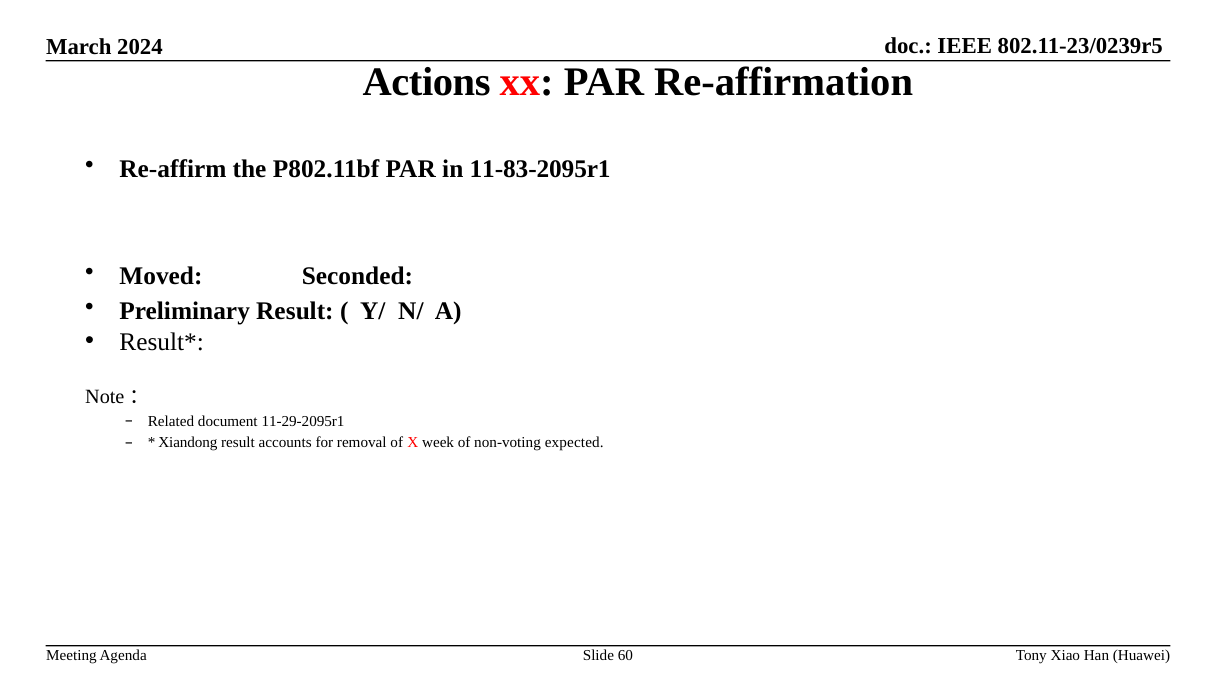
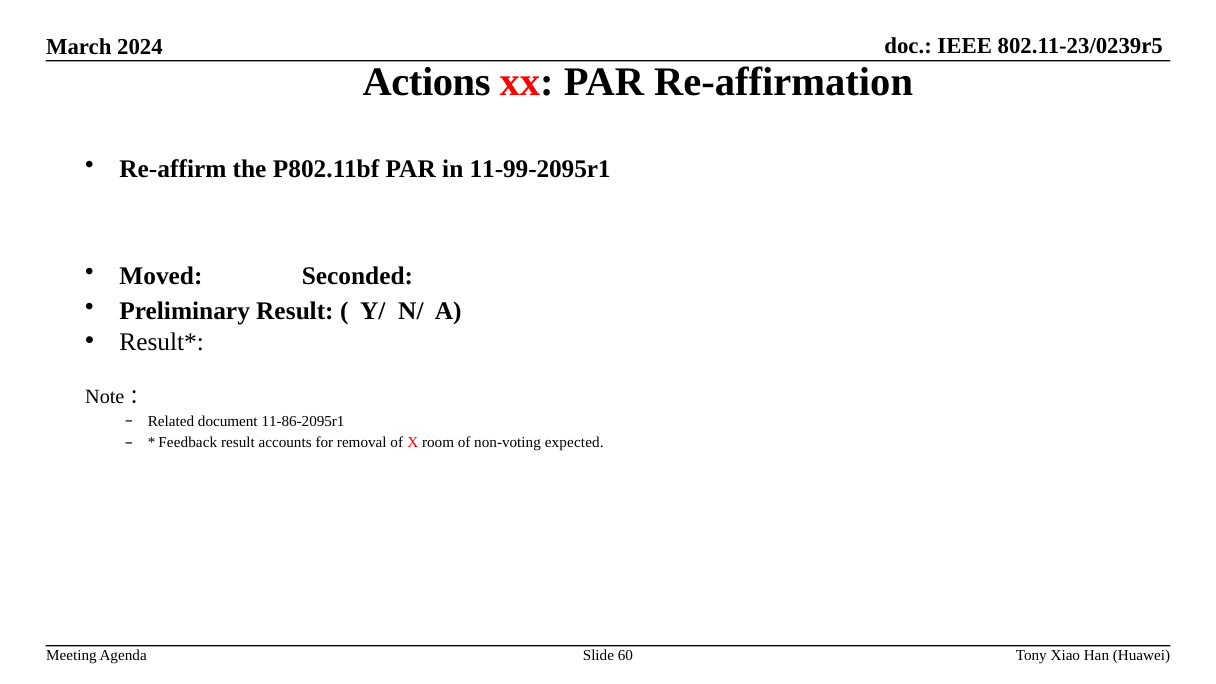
11-83-2095r1: 11-83-2095r1 -> 11-99-2095r1 (540, 170)
11-29-2095r1: 11-29-2095r1 -> 11-86-2095r1 (303, 421)
Xiandong: Xiandong -> Feedback (188, 442)
week: week -> room (438, 442)
